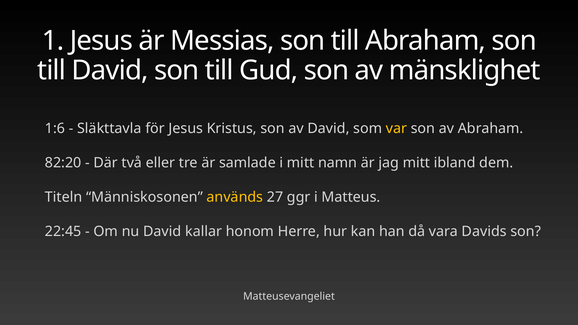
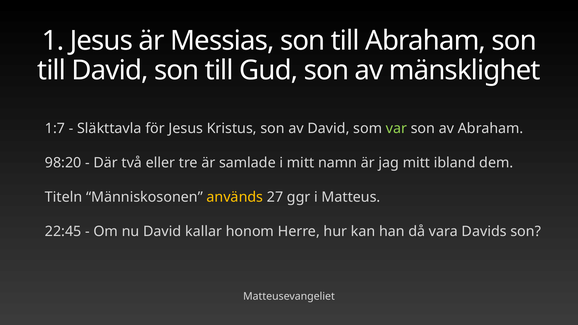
1:6: 1:6 -> 1:7 (55, 129)
var colour: yellow -> light green (396, 129)
82:20: 82:20 -> 98:20 (63, 163)
